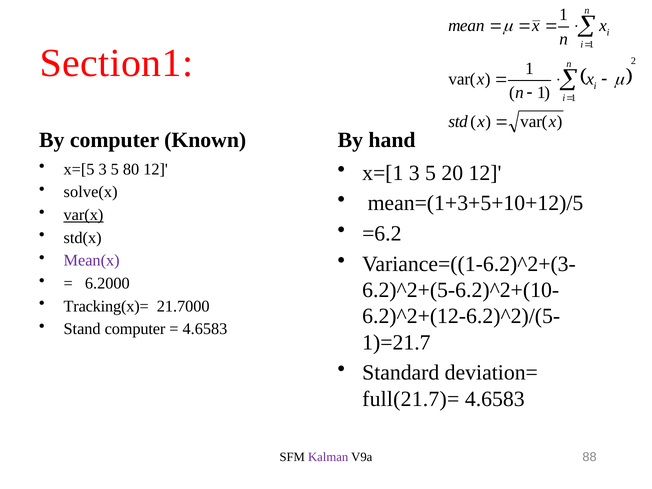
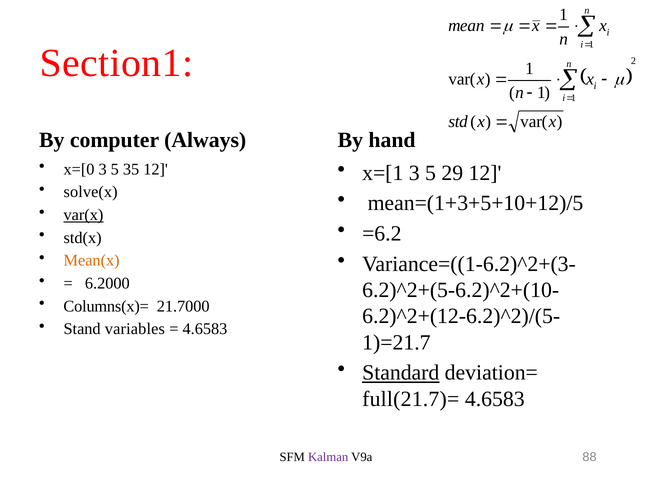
Known: Known -> Always (205, 140)
x=[5: x=[5 -> x=[0 (79, 169)
80: 80 -> 35 (131, 169)
20: 20 -> 29 (452, 173)
Mean(x colour: purple -> orange (92, 261)
Tracking(x)=: Tracking(x)= -> Columns(x)= (106, 306)
Stand computer: computer -> variables (135, 329)
Standard underline: none -> present (401, 373)
